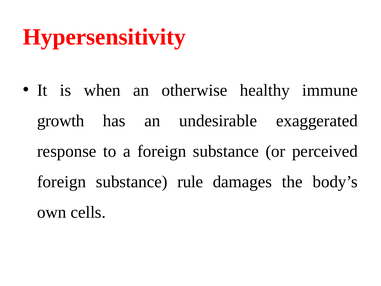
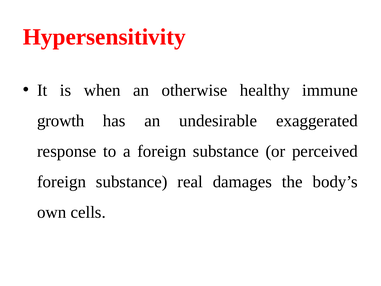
rule: rule -> real (190, 182)
